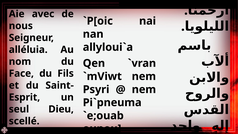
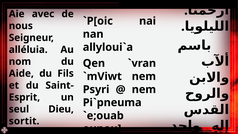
Face: Face -> Aide (21, 73)
scellé: scellé -> sortit (24, 121)
